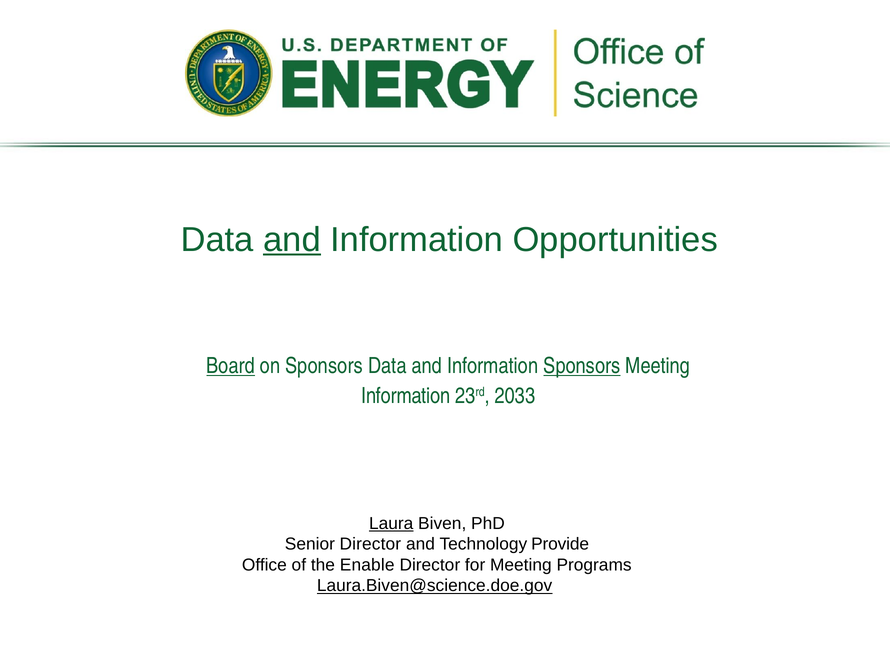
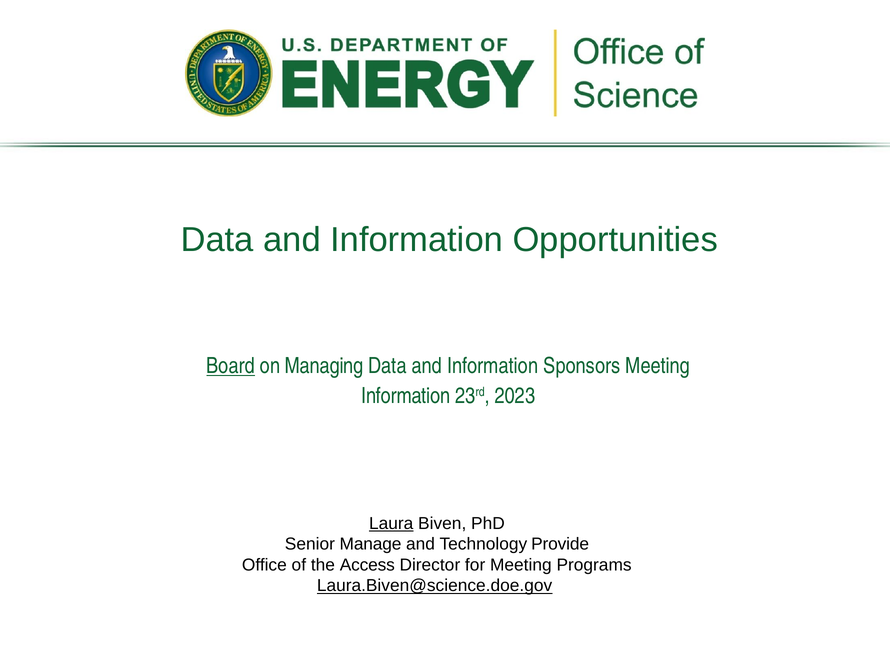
and underline: present -> none (292, 240)
on Sponsors: Sponsors -> Managing (324, 366)
Sponsors underline: present -> none (582, 366)
2033: 2033 -> 2023 (515, 396)
Senior Director: Director -> Manage (371, 545)
Enable: Enable -> Access (367, 565)
